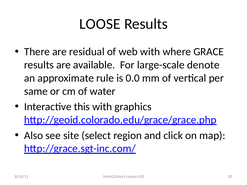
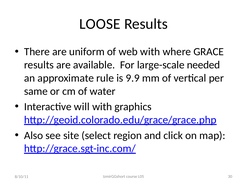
residual: residual -> uniform (87, 52)
denote: denote -> needed (203, 65)
0.0: 0.0 -> 9.9 (133, 78)
this: this -> will (82, 107)
